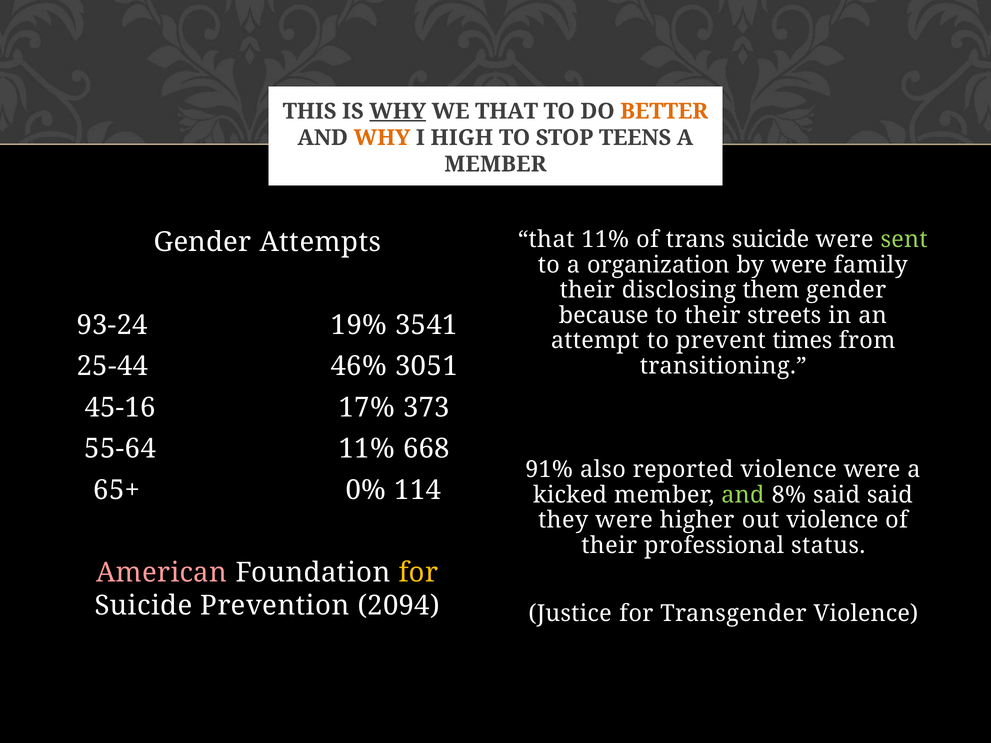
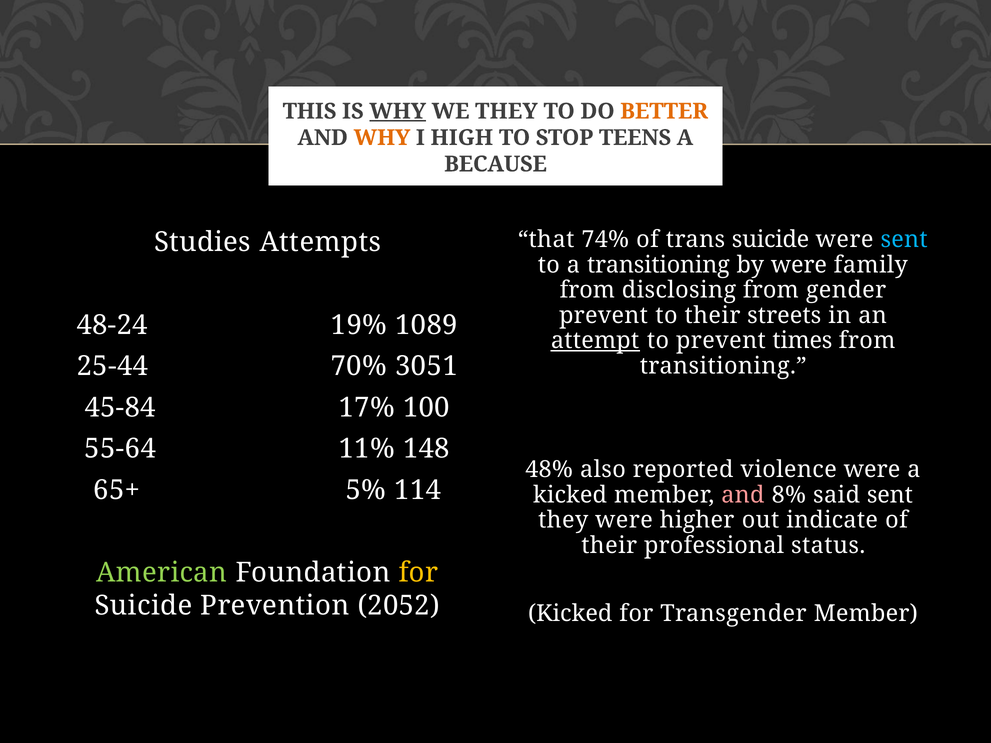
WE THAT: THAT -> THEY (506, 111)
MEMBER: MEMBER -> BECAUSE (496, 164)
that 11%: 11% -> 74% (605, 240)
sent colour: light green -> light blue (904, 240)
Gender: Gender -> Studies (202, 242)
a organization: organization -> transitioning (658, 265)
their: their -> from (587, 290)
disclosing them: them -> from (771, 290)
because: because -> prevent (604, 315)
93-24: 93-24 -> 48-24 (112, 325)
3541: 3541 -> 1089 (427, 325)
attempt underline: none -> present (595, 341)
46%: 46% -> 70% (359, 366)
45-16: 45-16 -> 45-84 (120, 408)
373: 373 -> 100 (426, 408)
668: 668 -> 148 (426, 449)
91%: 91% -> 48% (549, 470)
0%: 0% -> 5% (366, 490)
and colour: light green -> pink (743, 495)
said said: said -> sent (890, 495)
out violence: violence -> indicate (832, 520)
American colour: pink -> light green (162, 573)
2094: 2094 -> 2052 (399, 606)
Justice: Justice -> Kicked (570, 614)
Transgender Violence: Violence -> Member (866, 614)
